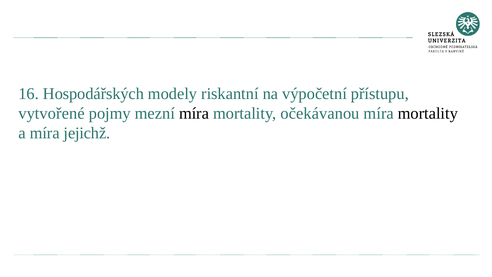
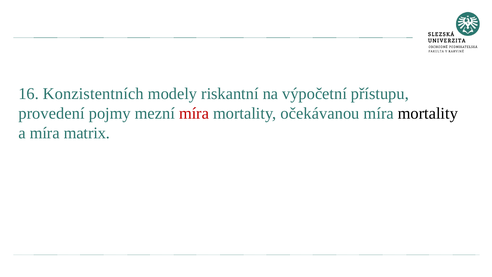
Hospodářských: Hospodářských -> Konzistentních (93, 94)
vytvořené: vytvořené -> provedení (52, 113)
míra colour: black -> red (194, 113)
jejichž: jejichž -> matrix (87, 133)
